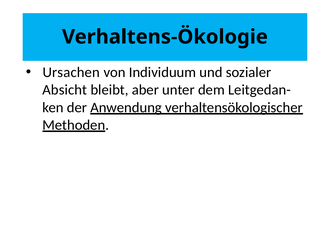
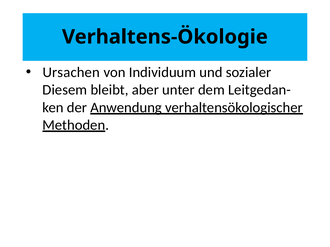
Absicht: Absicht -> Diesem (65, 90)
